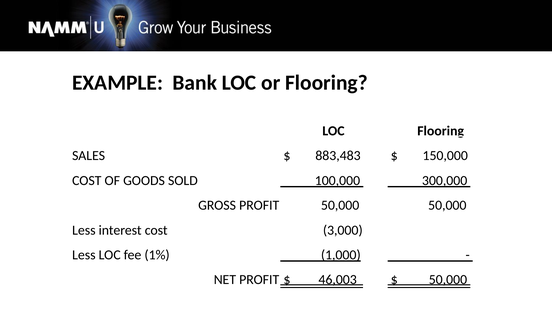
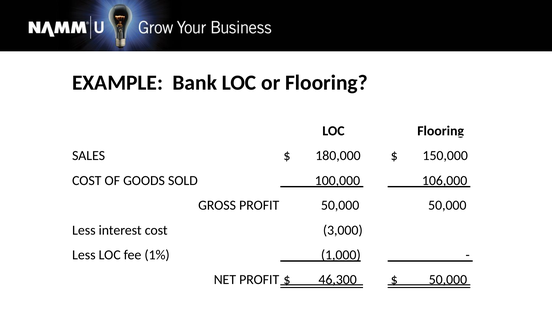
883,483: 883,483 -> 180,000 (338, 156)
300,000: 300,000 -> 106,000 (445, 180)
46,003: 46,003 -> 46,300 (338, 279)
